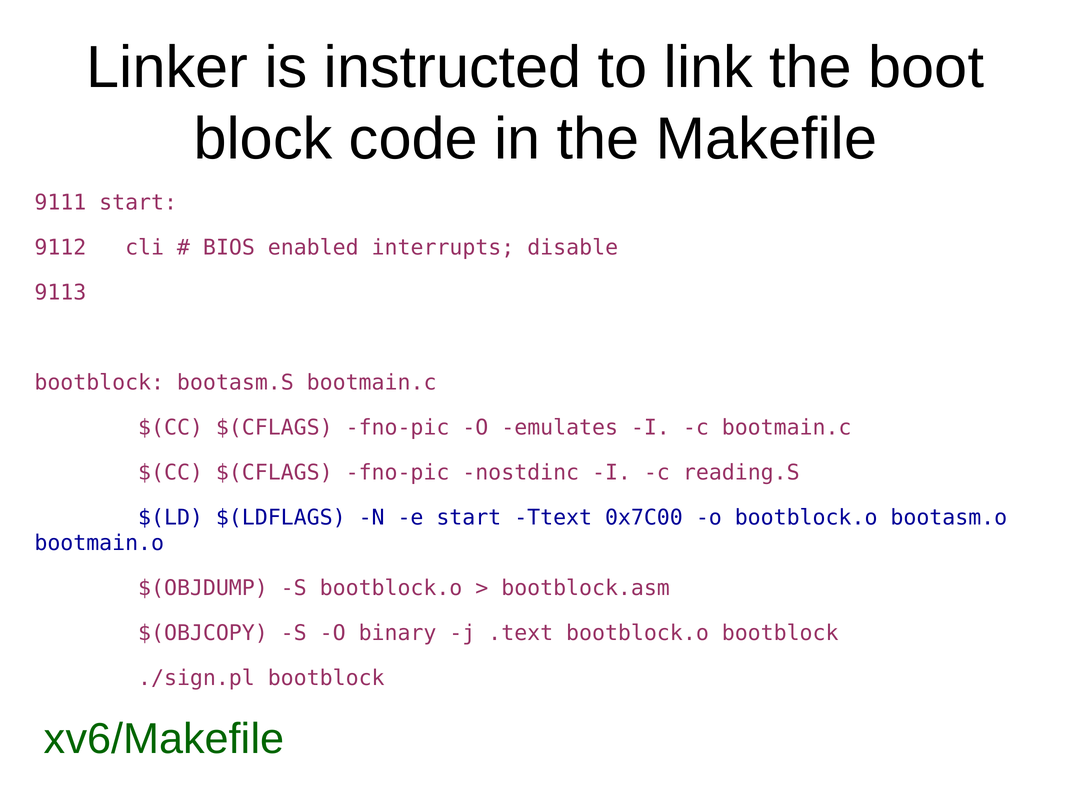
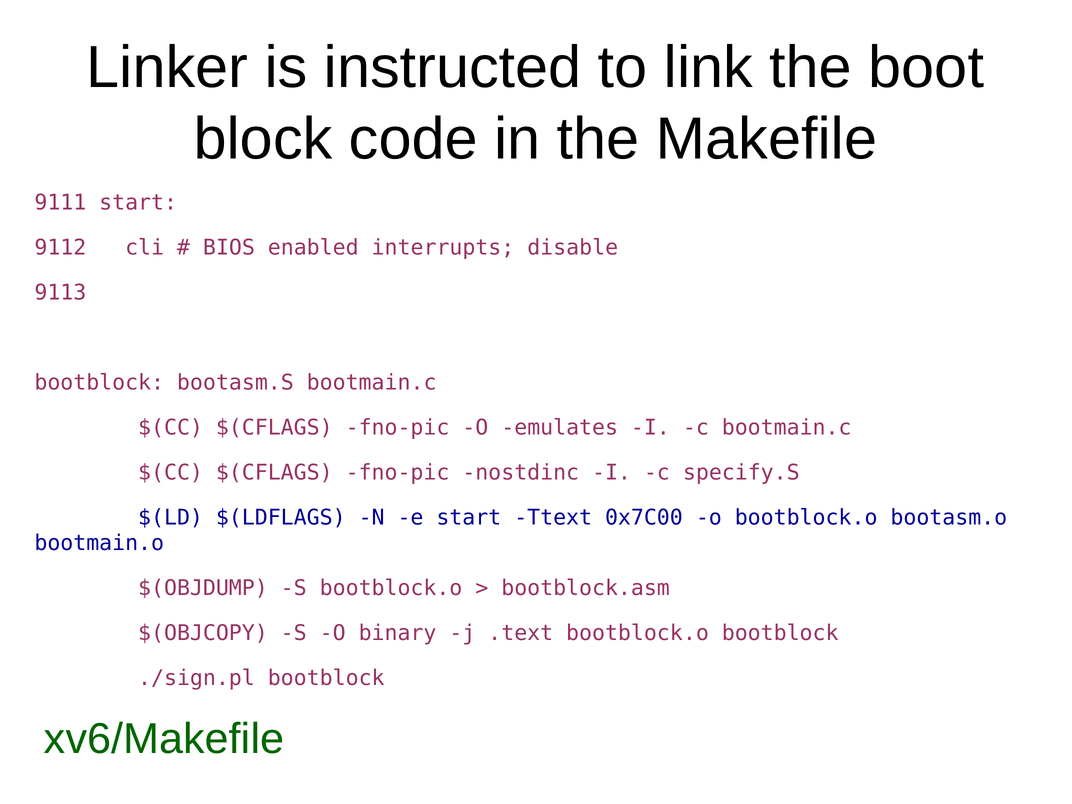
reading.S: reading.S -> specify.S (741, 472)
